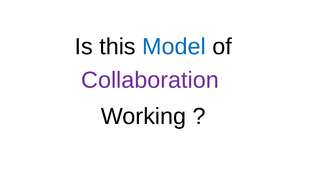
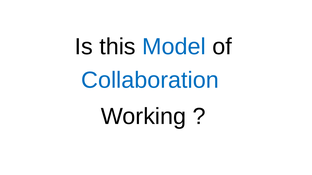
Collaboration colour: purple -> blue (150, 80)
